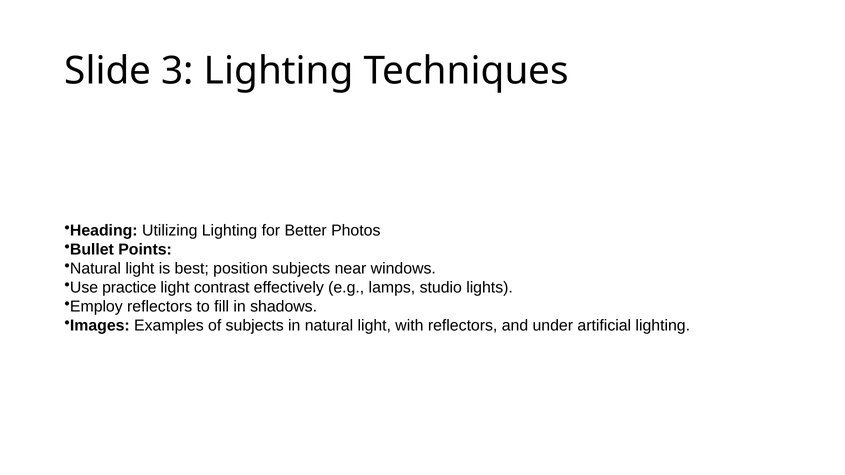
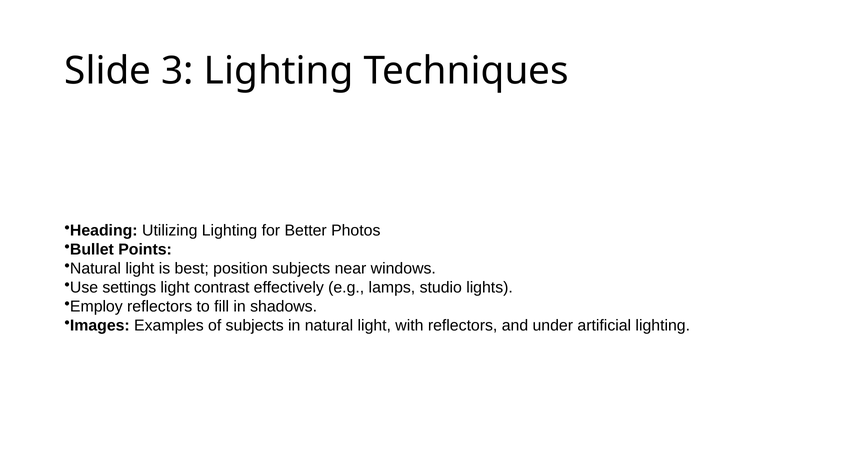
practice: practice -> settings (129, 288)
